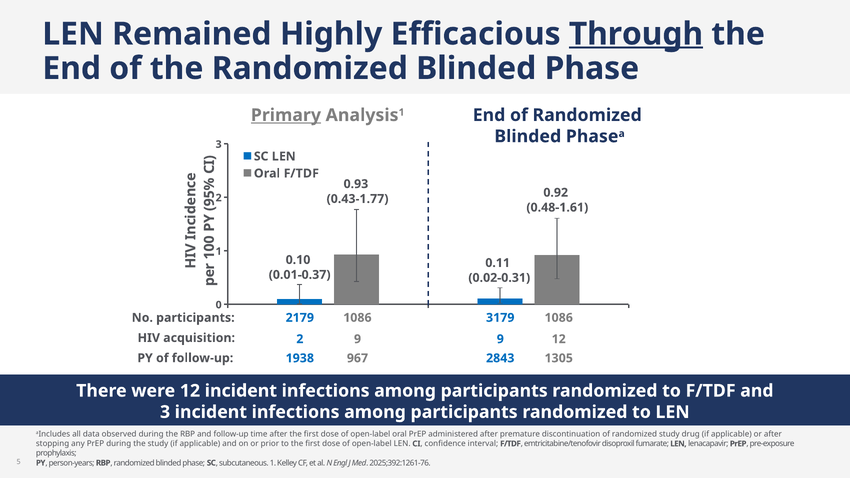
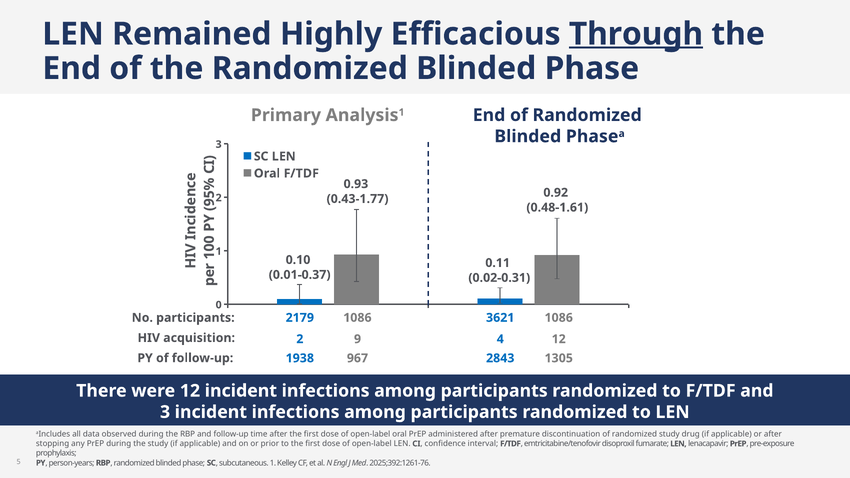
Primary underline: present -> none (286, 115)
3179: 3179 -> 3621 (500, 318)
9 9: 9 -> 4 (500, 339)
